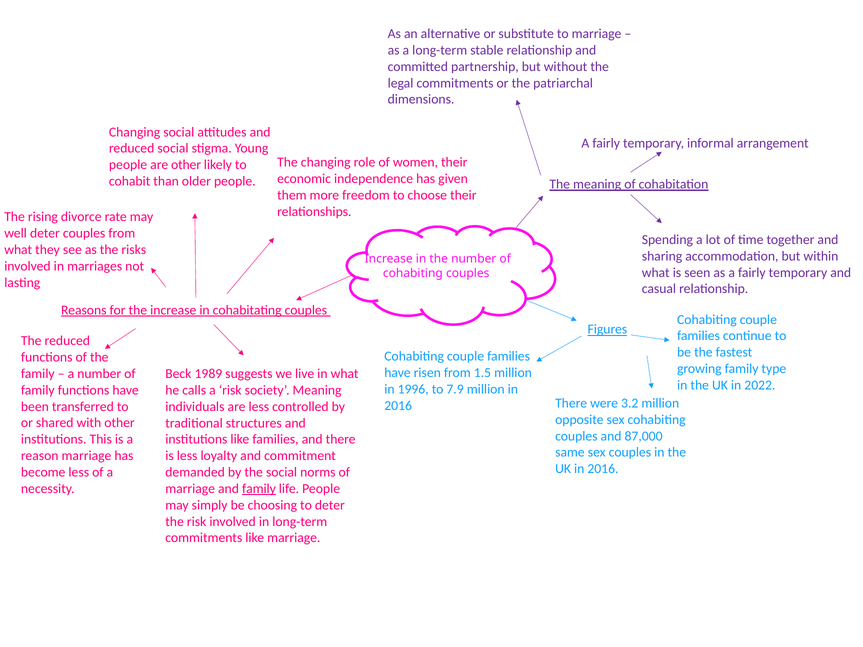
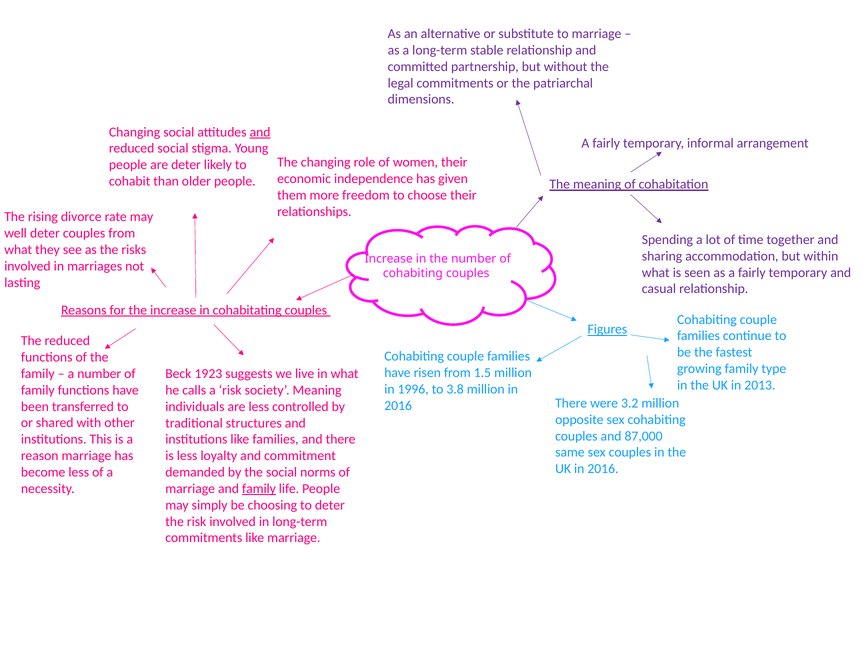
and underline: none -> present (260, 132)
are other: other -> deter (186, 165)
1989: 1989 -> 1923 (208, 374)
2022: 2022 -> 2013 (760, 385)
7.9: 7.9 -> 3.8 (455, 389)
